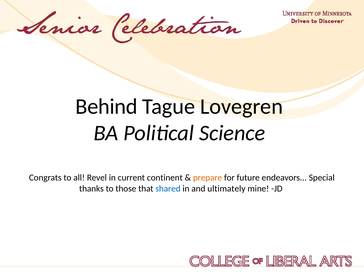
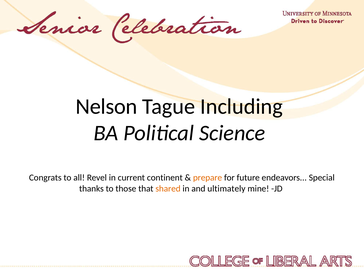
Behind: Behind -> Nelson (107, 106)
Lovegren: Lovegren -> Including (242, 106)
shared colour: blue -> orange (168, 189)
